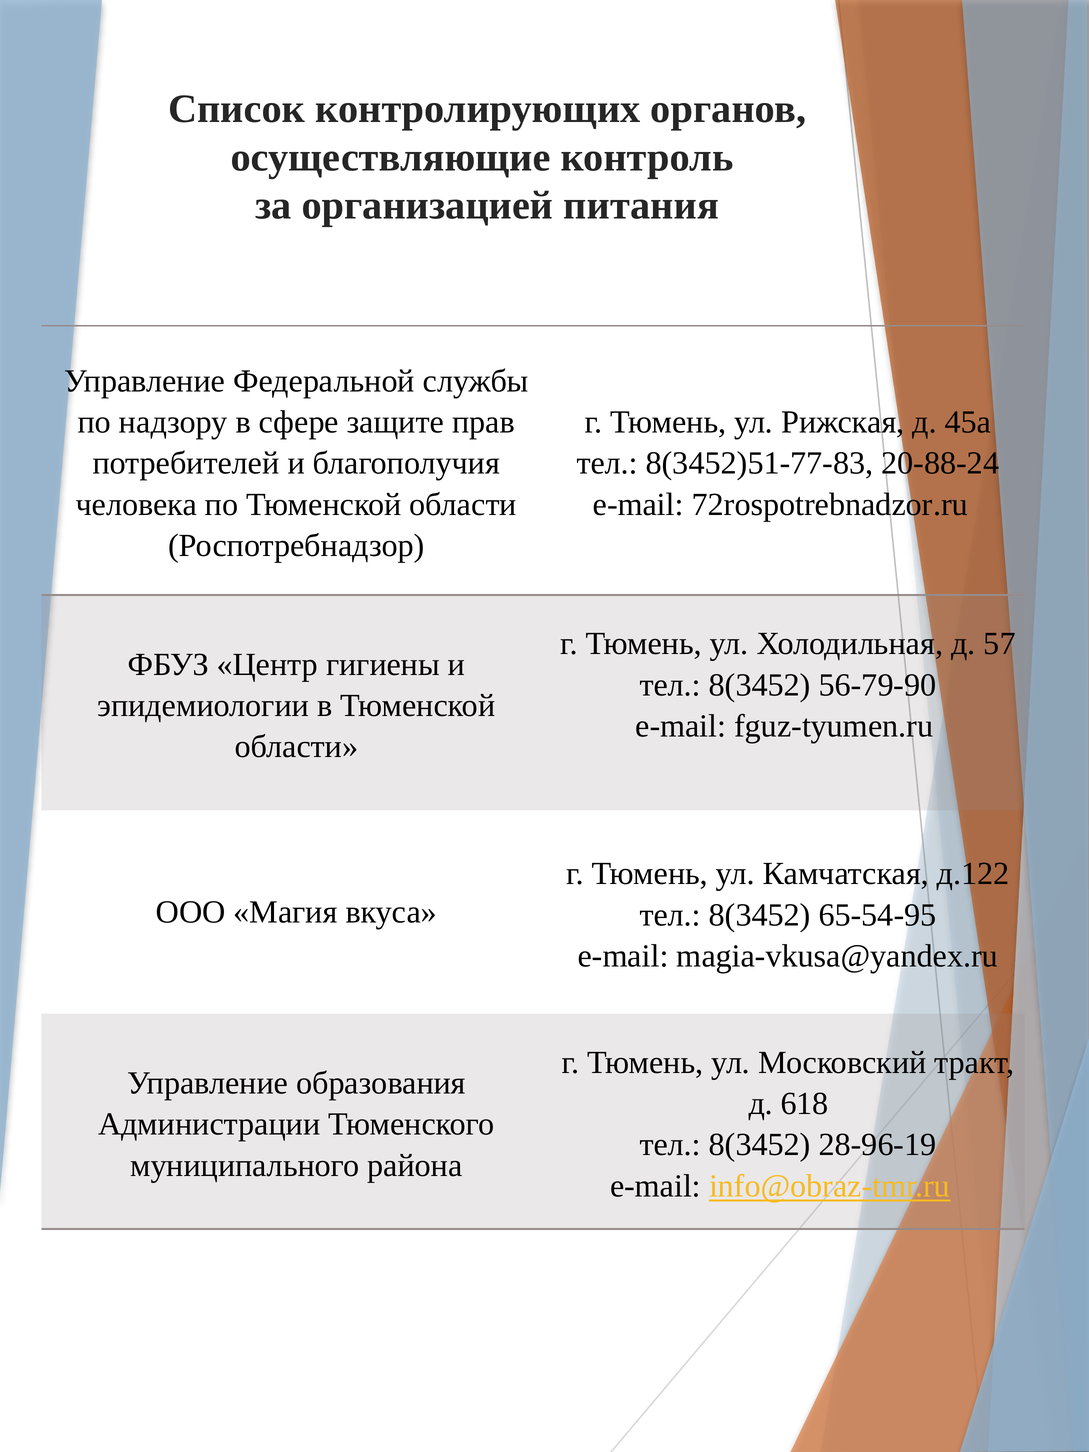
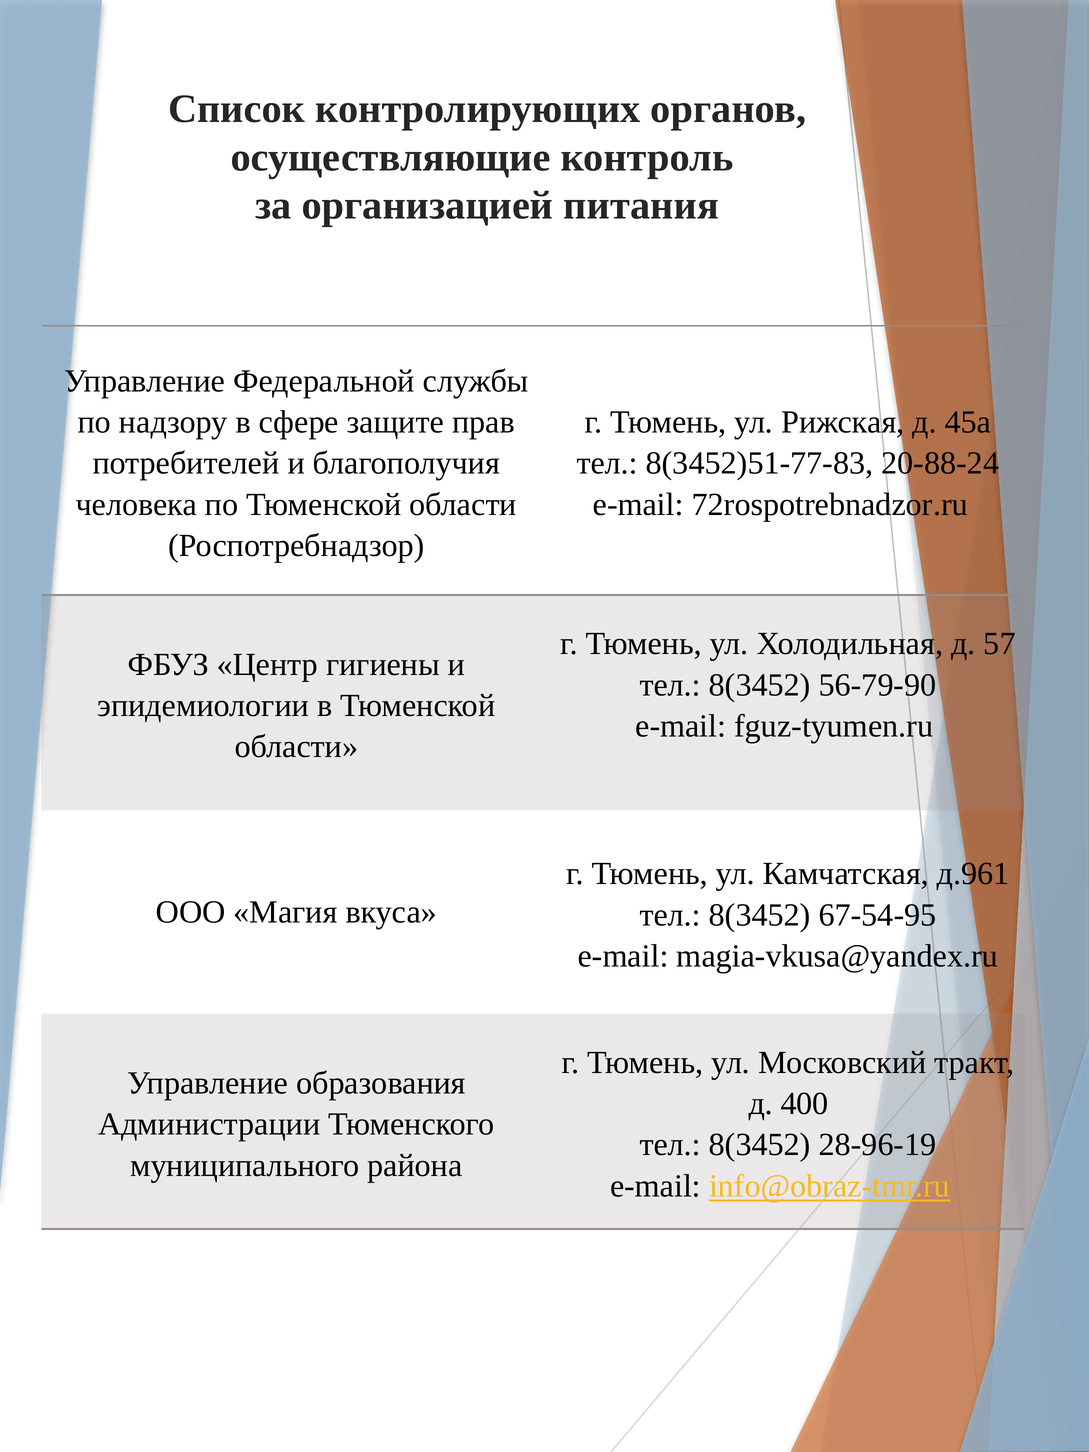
д.122: д.122 -> д.961 (973, 874)
65-54-95: 65-54-95 -> 67-54-95 (878, 915)
618: 618 -> 400 (805, 1104)
